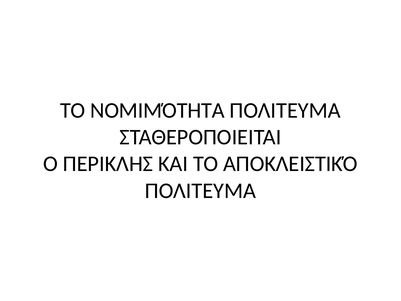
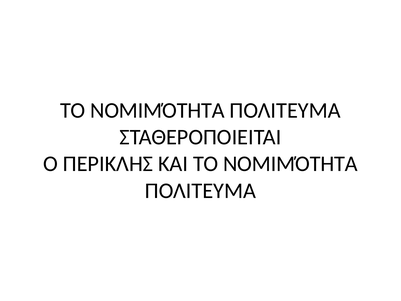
ΚΑΙ ΤΟ ΑΠΟΚΛΕΙΣΤΙΚΌ: ΑΠΟΚΛΕΙΣΤΙΚΌ -> ΝΟΜΙΜΌΤΗΤΑ (290, 164)
